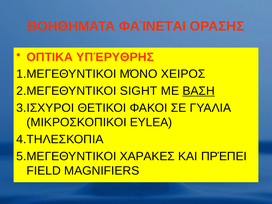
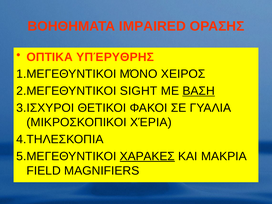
ΦΑΊΝΕΤΑΙ: ΦΑΊΝΕΤΑΙ -> IMPAIRED (152, 26)
EYLEA: EYLEA -> ΧΈΡΙΑ (151, 122)
ΧΑΡΑΚΕΣ underline: none -> present (147, 156)
ΠΡΈΠΕΙ: ΠΡΈΠΕΙ -> ΜΑΚΡΙΑ (224, 156)
